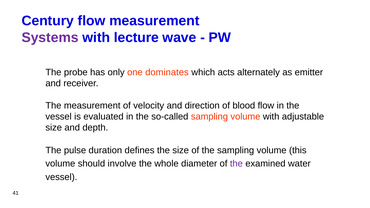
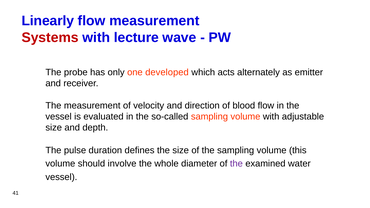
Century: Century -> Linearly (48, 21)
Systems colour: purple -> red (50, 37)
dominates: dominates -> developed (167, 72)
